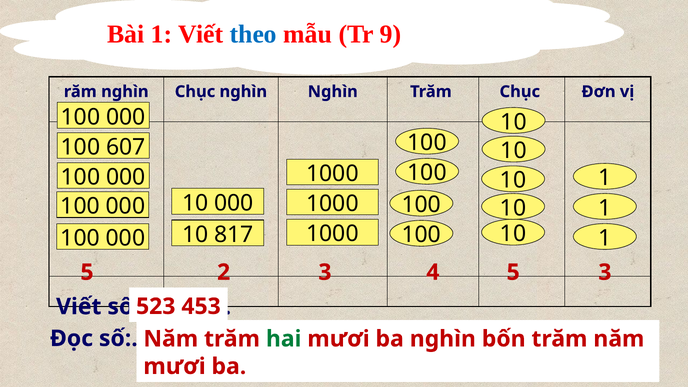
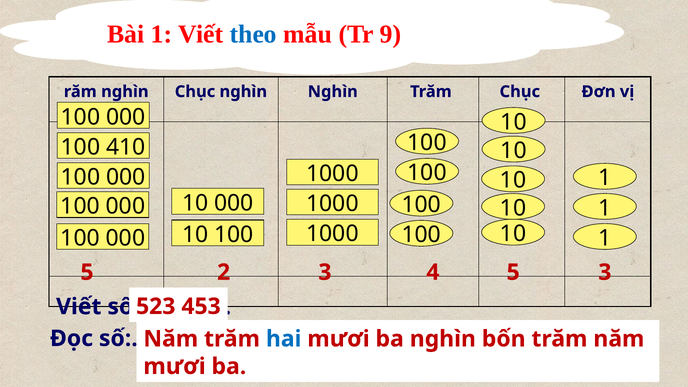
607: 607 -> 410 (126, 147)
000 10 817: 817 -> 100 (234, 234)
hai colour: green -> blue (284, 339)
